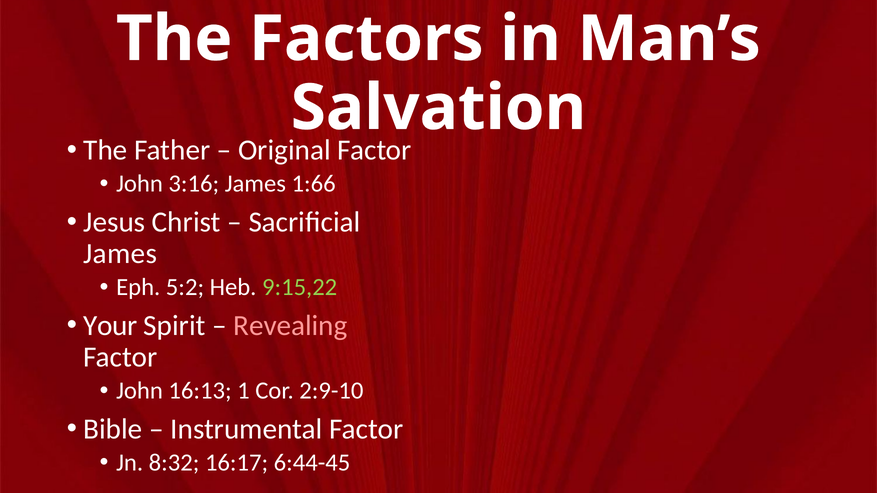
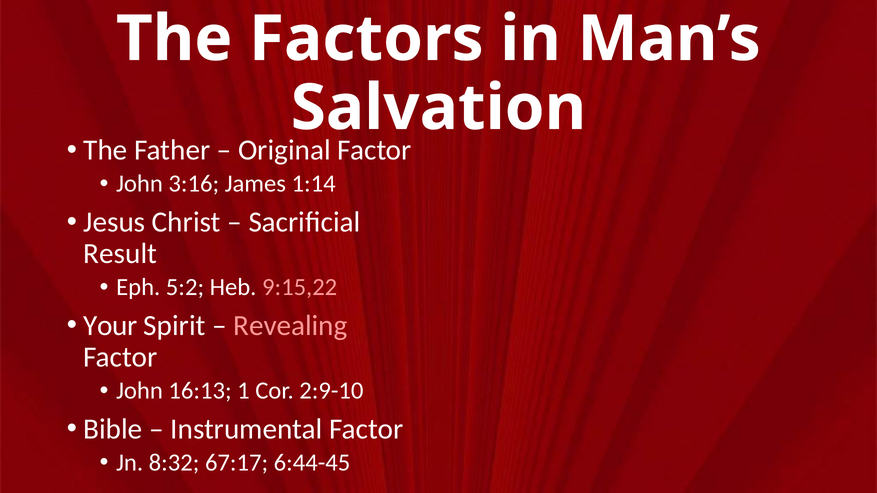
1:66: 1:66 -> 1:14 (314, 184)
James: James -> Result (120, 254)
9:15,22 colour: light green -> pink (300, 288)
16:17: 16:17 -> 67:17 (237, 463)
